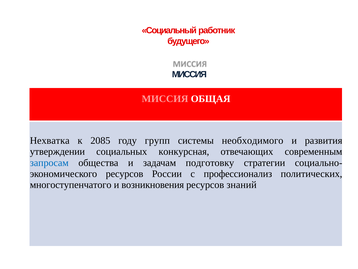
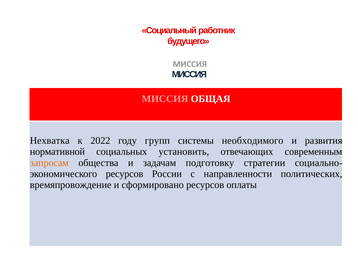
2085: 2085 -> 2022 (100, 140)
утверждении: утверждении -> нормативной (57, 151)
конкурсная: конкурсная -> установить (184, 151)
запросам colour: blue -> orange (49, 162)
профессионализ: профессионализ -> направленности (238, 173)
многоступенчатого: многоступенчатого -> времяпровождение (71, 184)
возникновения: возникновения -> сформировано (153, 184)
знаний: знаний -> оплаты (242, 184)
